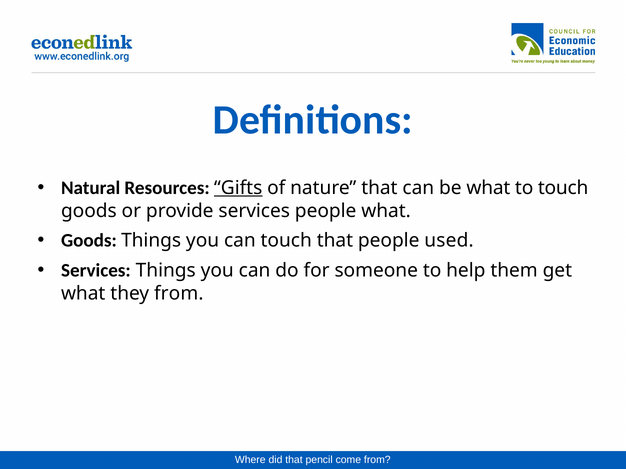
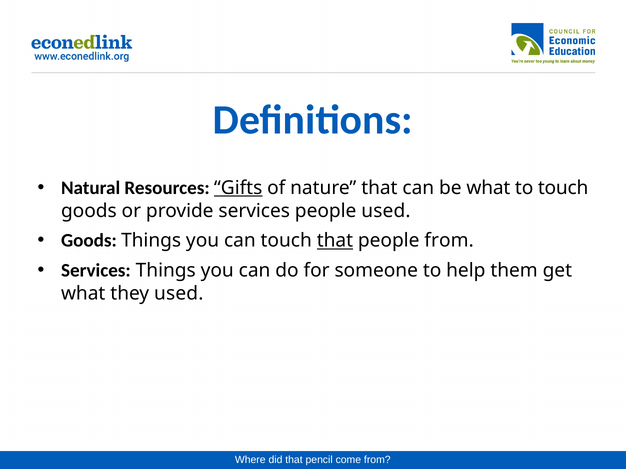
people what: what -> used (386, 211)
that underline: none -> present (335, 241)
people used: used -> from (449, 241)
they from: from -> used (179, 294)
